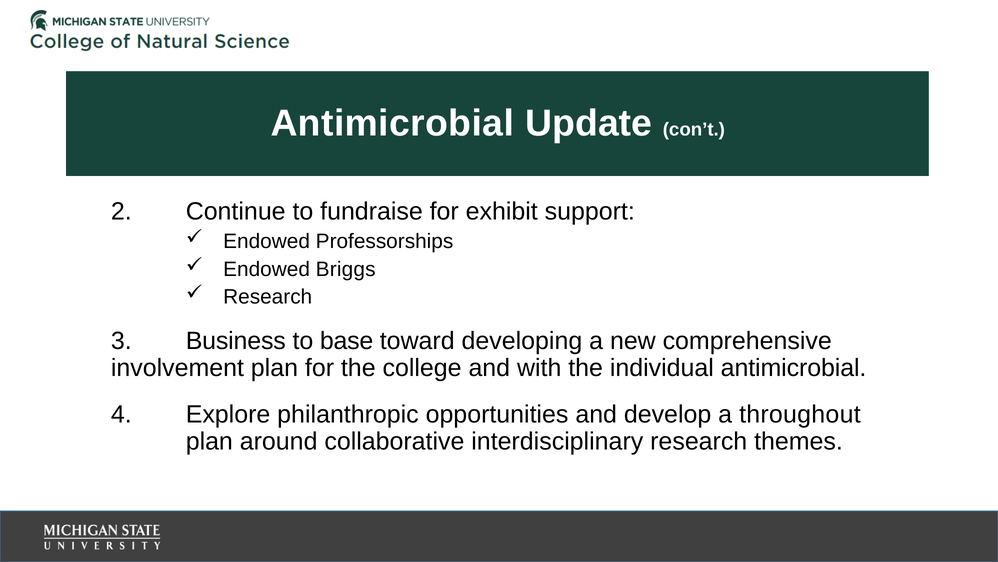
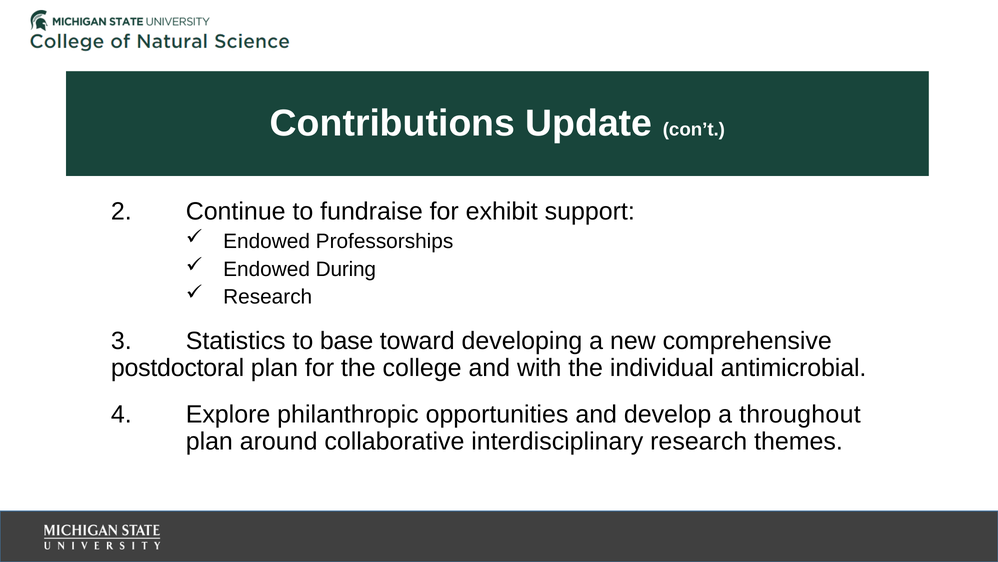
Antimicrobial: Antimicrobial -> Contributions (392, 123)
Briggs: Briggs -> During (346, 269)
Business: Business -> Statistics (236, 341)
involvement: involvement -> postdoctoral (178, 368)
